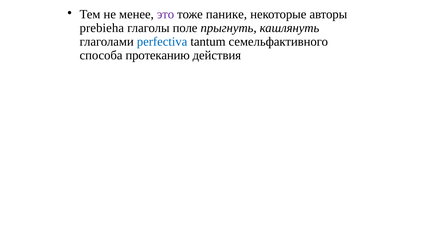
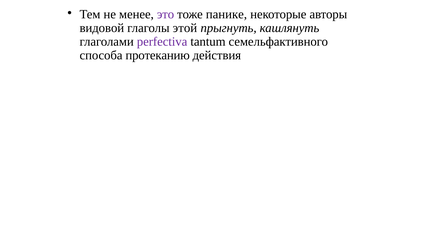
prebieha: prebieha -> видовой (102, 28)
поле: поле -> этой (185, 28)
perfectiva colour: blue -> purple (162, 42)
